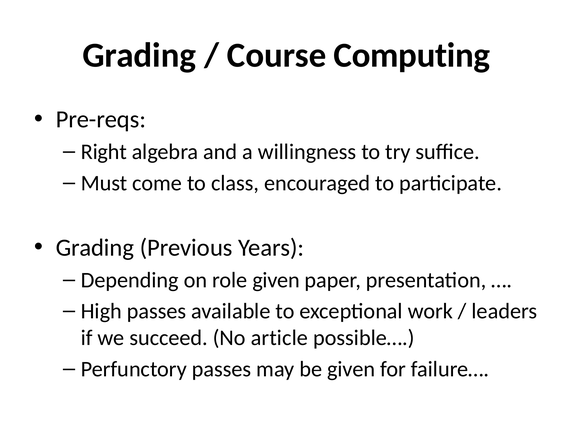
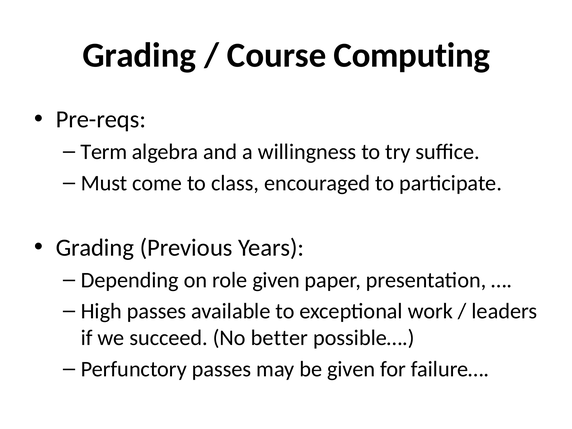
Right: Right -> Term (104, 152)
article: article -> better (279, 338)
